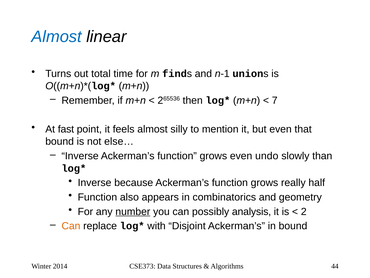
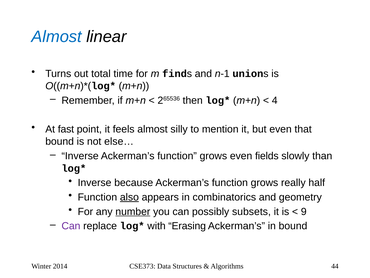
7: 7 -> 4 (275, 100)
undo: undo -> fields (267, 156)
also underline: none -> present (129, 197)
analysis: analysis -> subsets (251, 211)
2: 2 -> 9 (304, 211)
Can colour: orange -> purple (71, 226)
Disjoint: Disjoint -> Erasing (187, 226)
